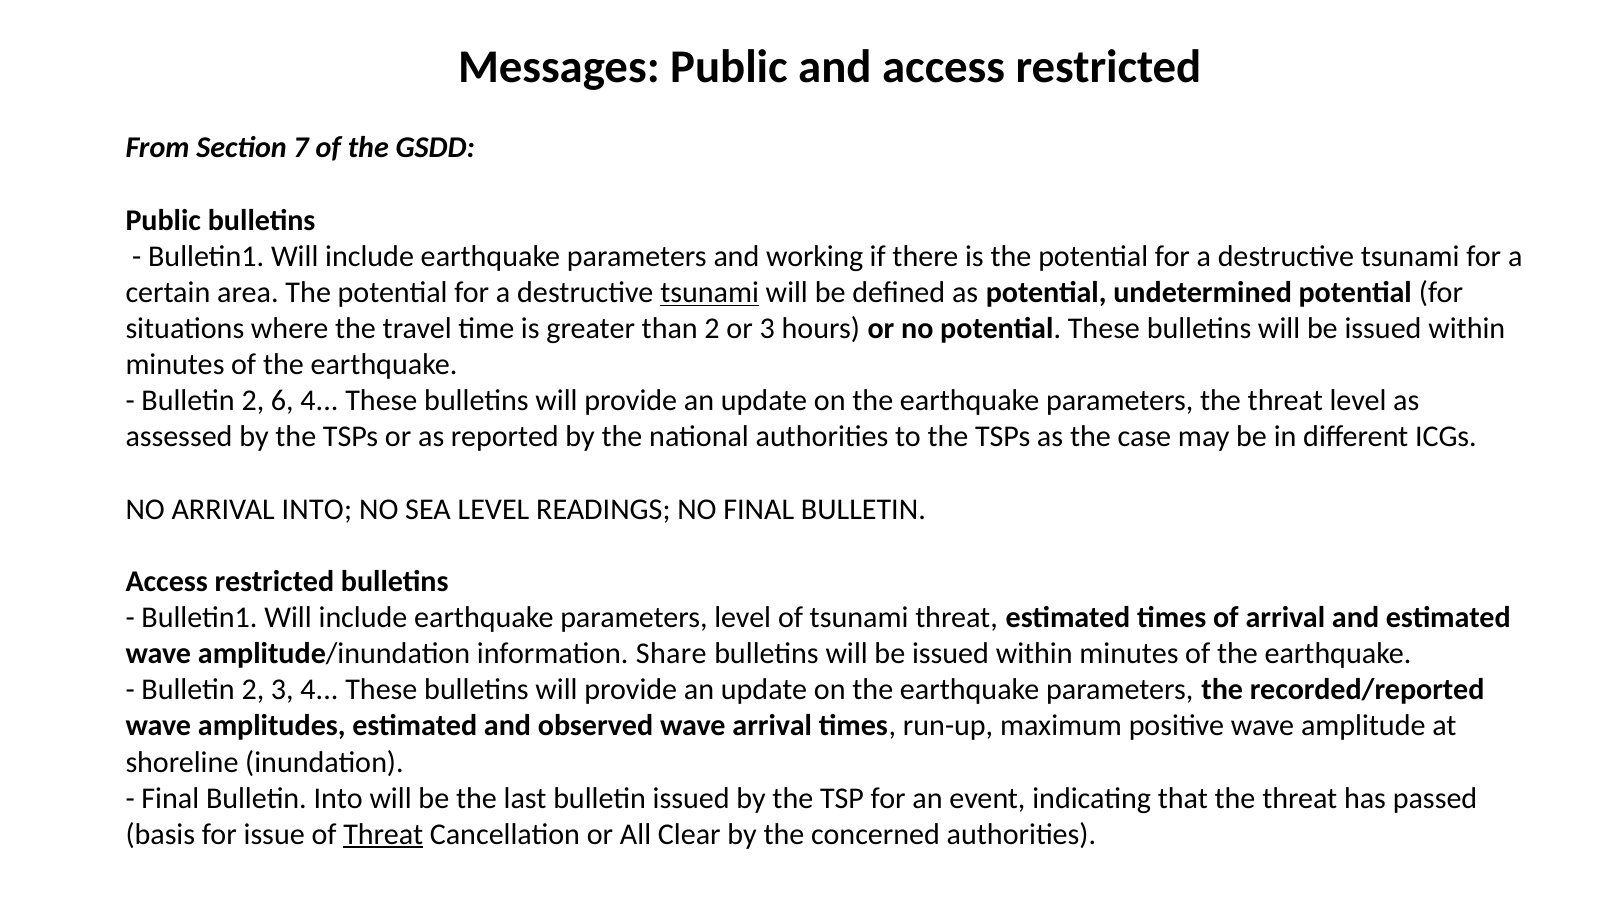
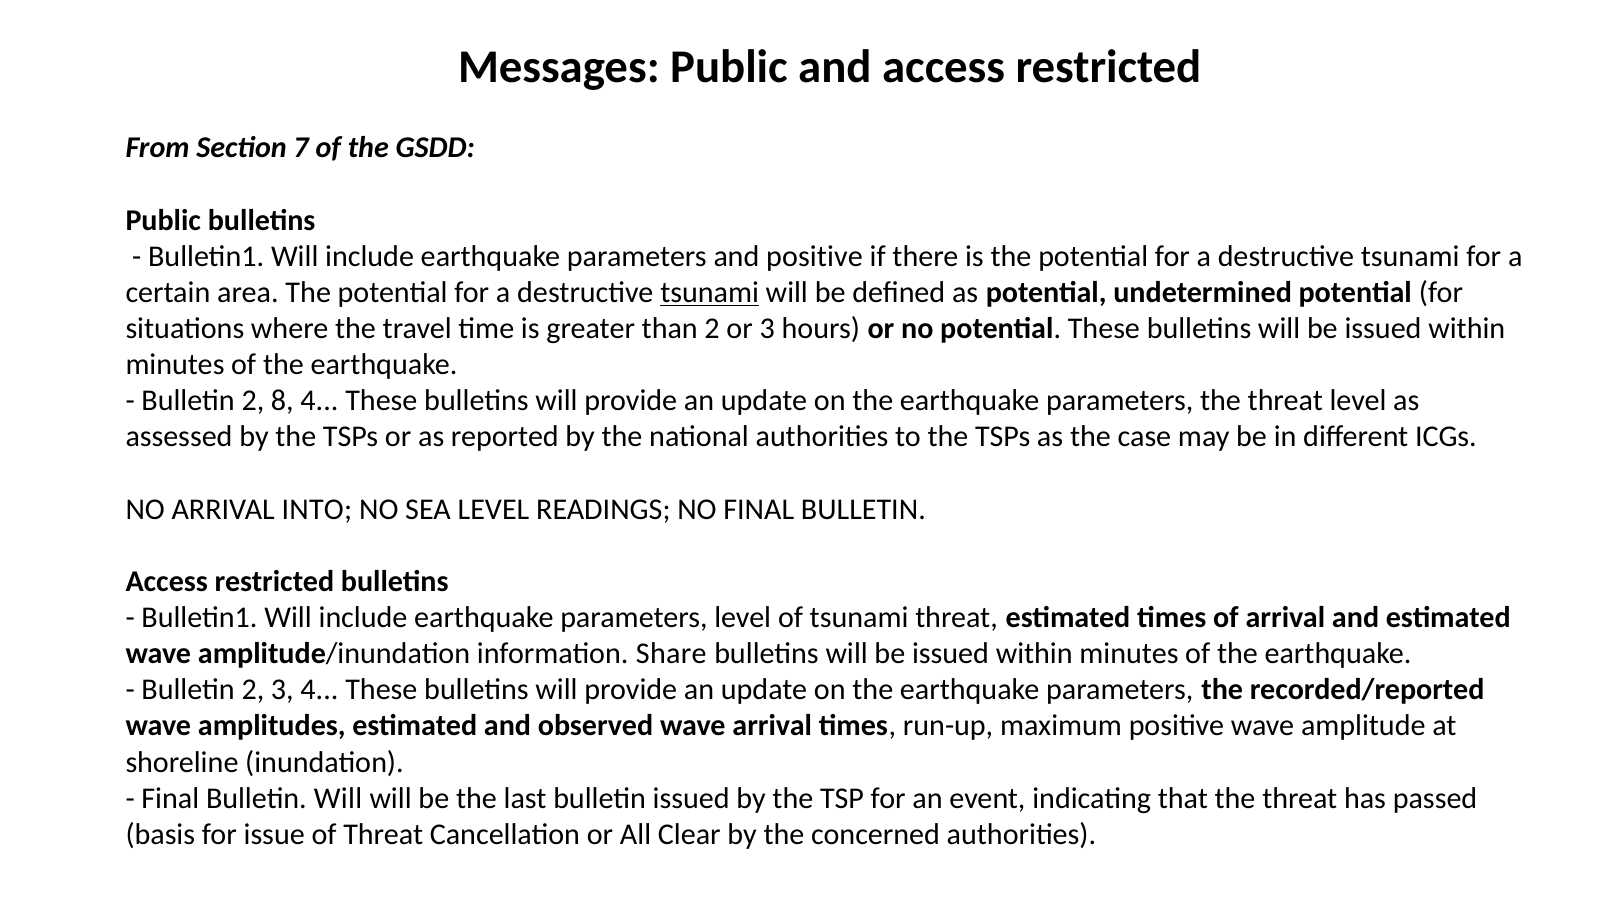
and working: working -> positive (814, 256)
6: 6 -> 8 (282, 401)
Bulletin Into: Into -> Will (338, 798)
Threat underline: present -> none (383, 834)
